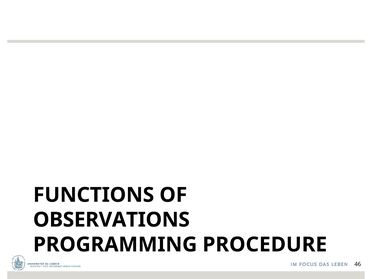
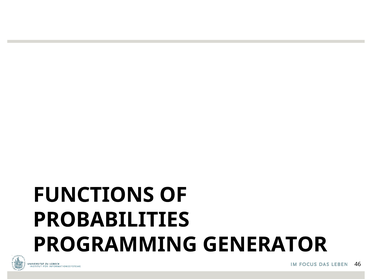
OBSERVATIONS: OBSERVATIONS -> PROBABILITIES (111, 220)
PROCEDURE: PROCEDURE -> GENERATOR (265, 245)
